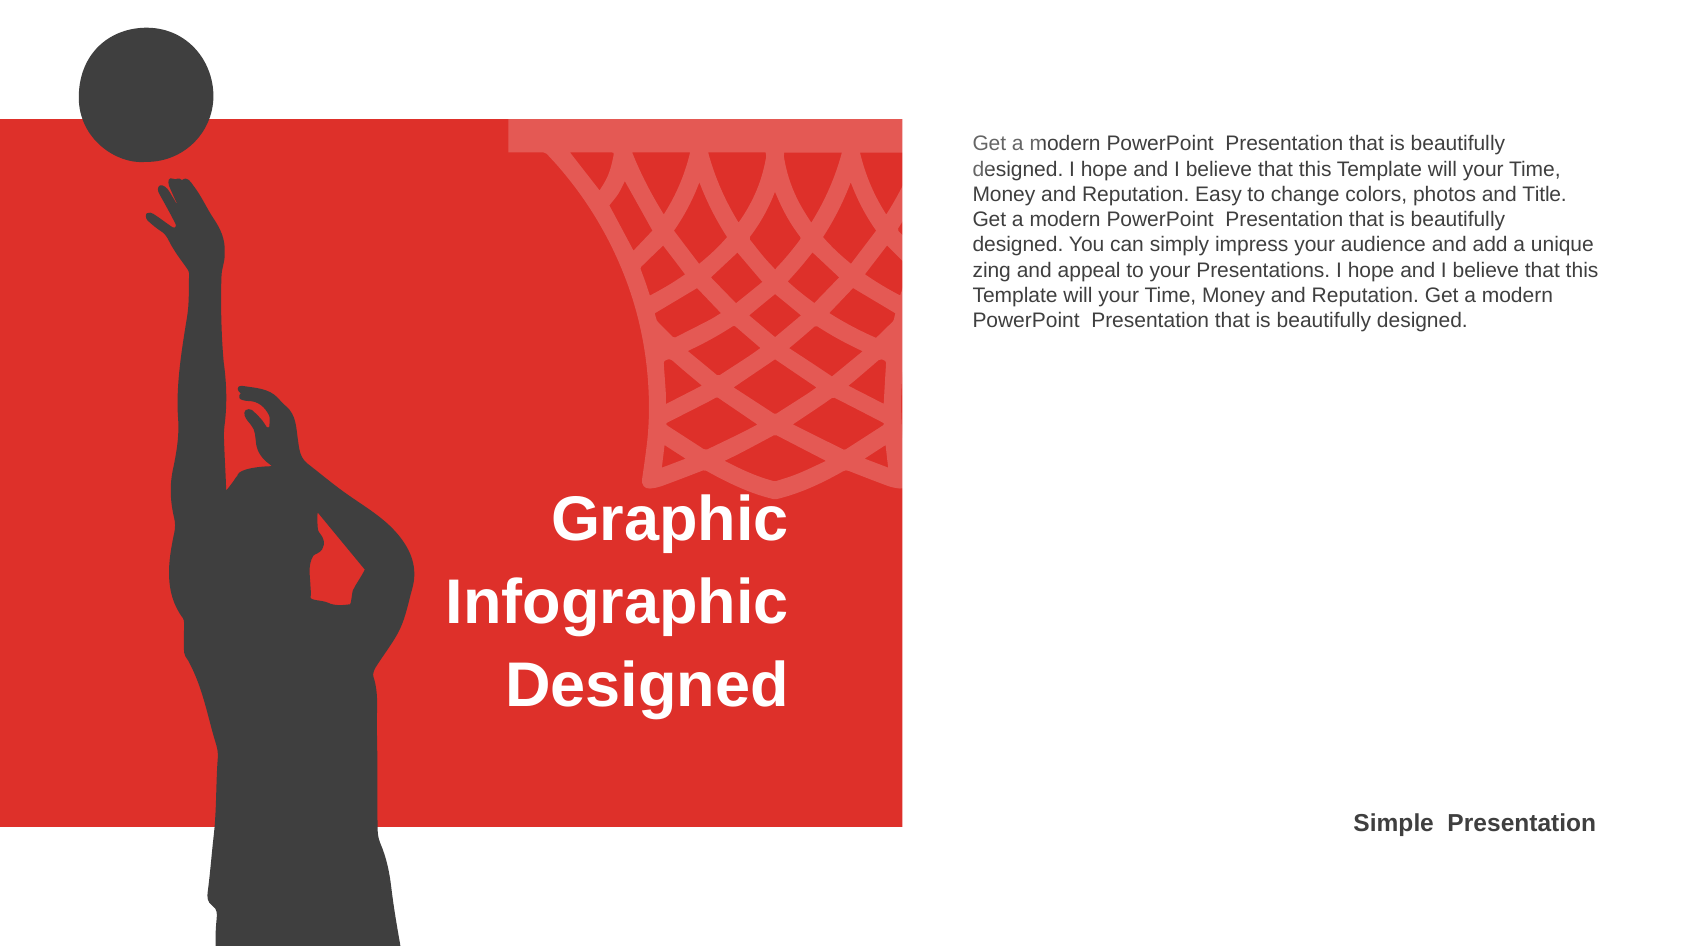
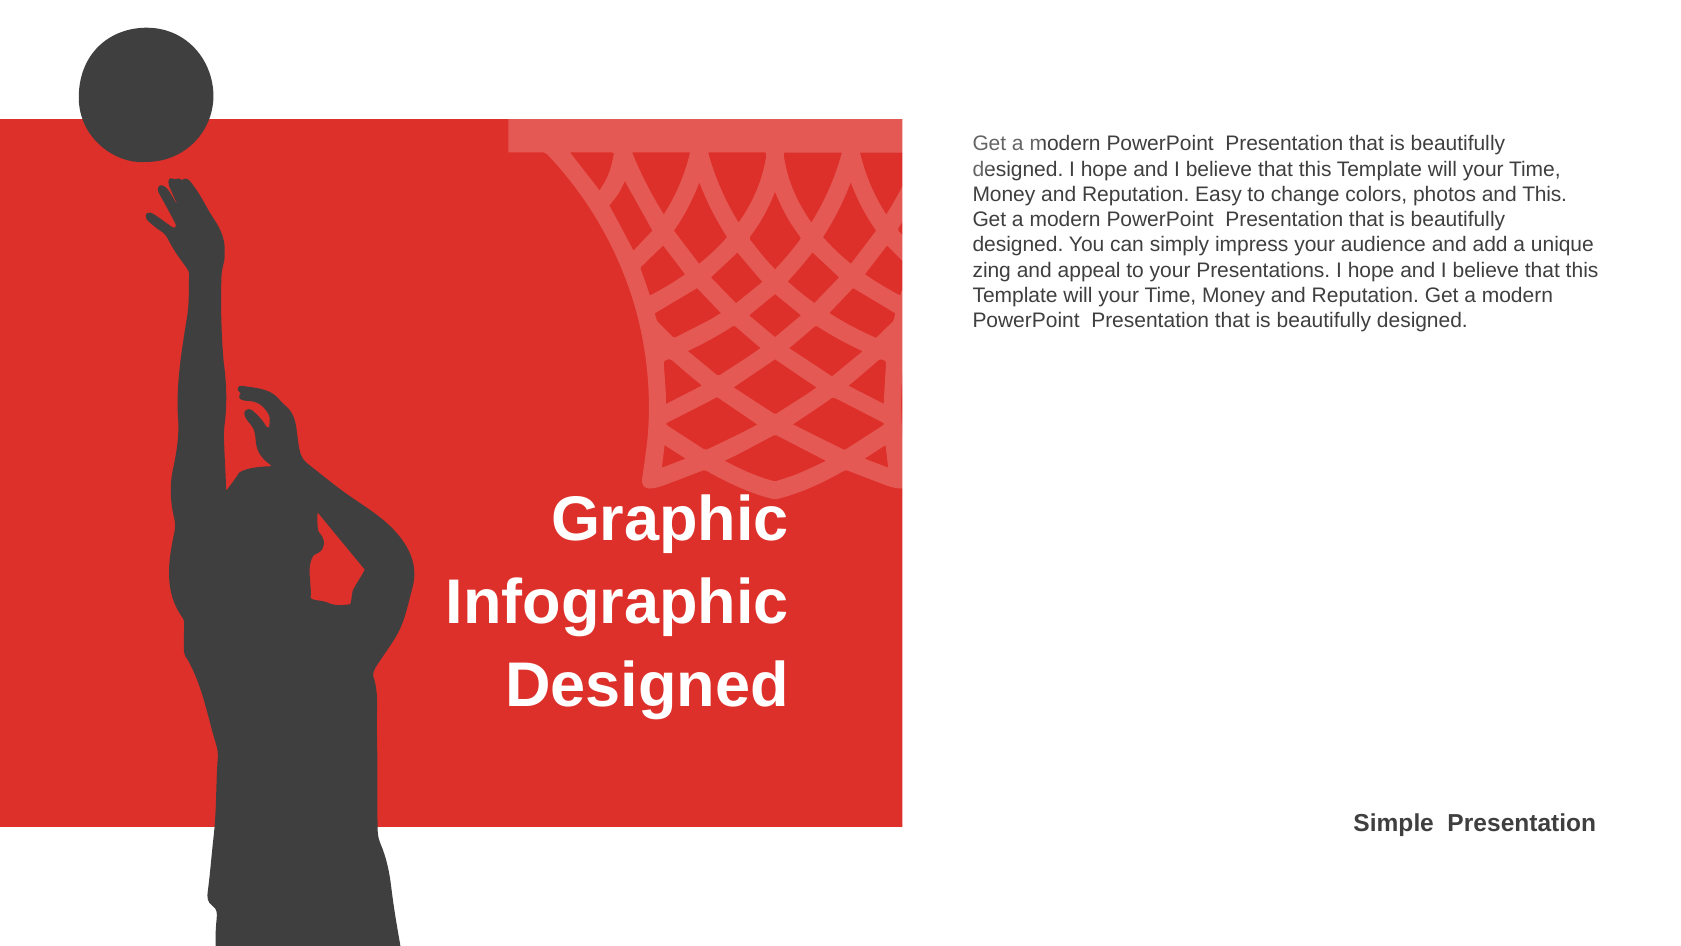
and Title: Title -> This (1545, 194)
